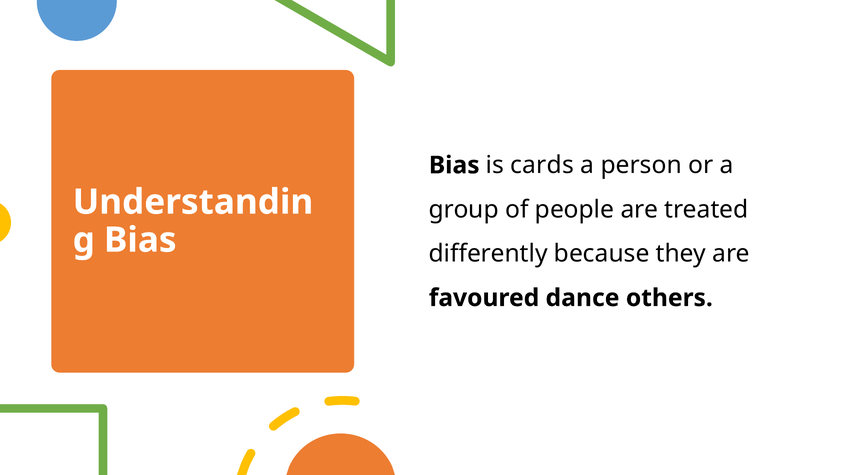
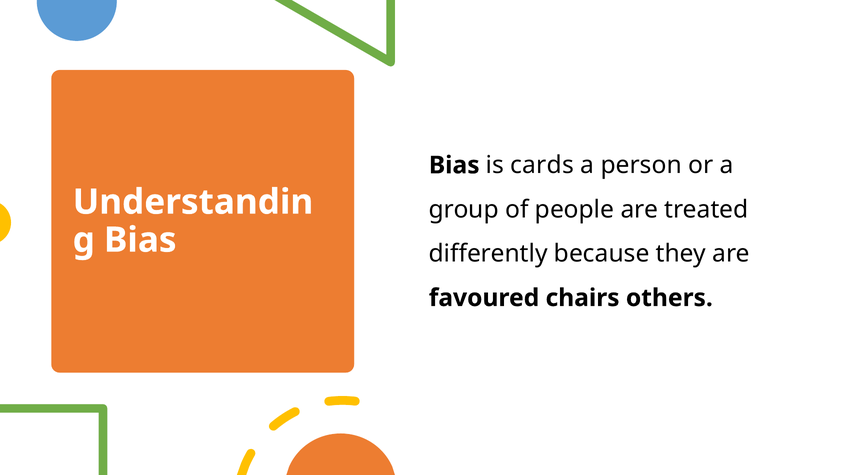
dance: dance -> chairs (583, 298)
